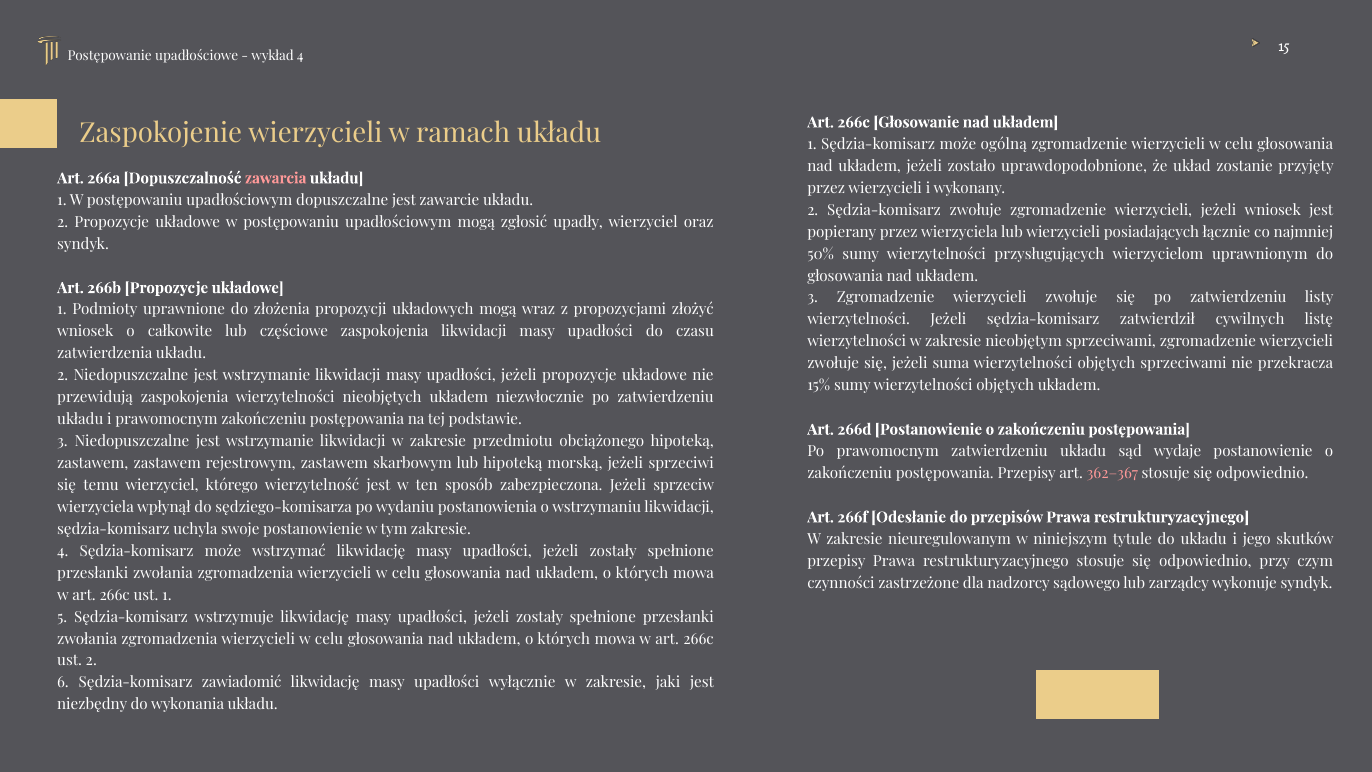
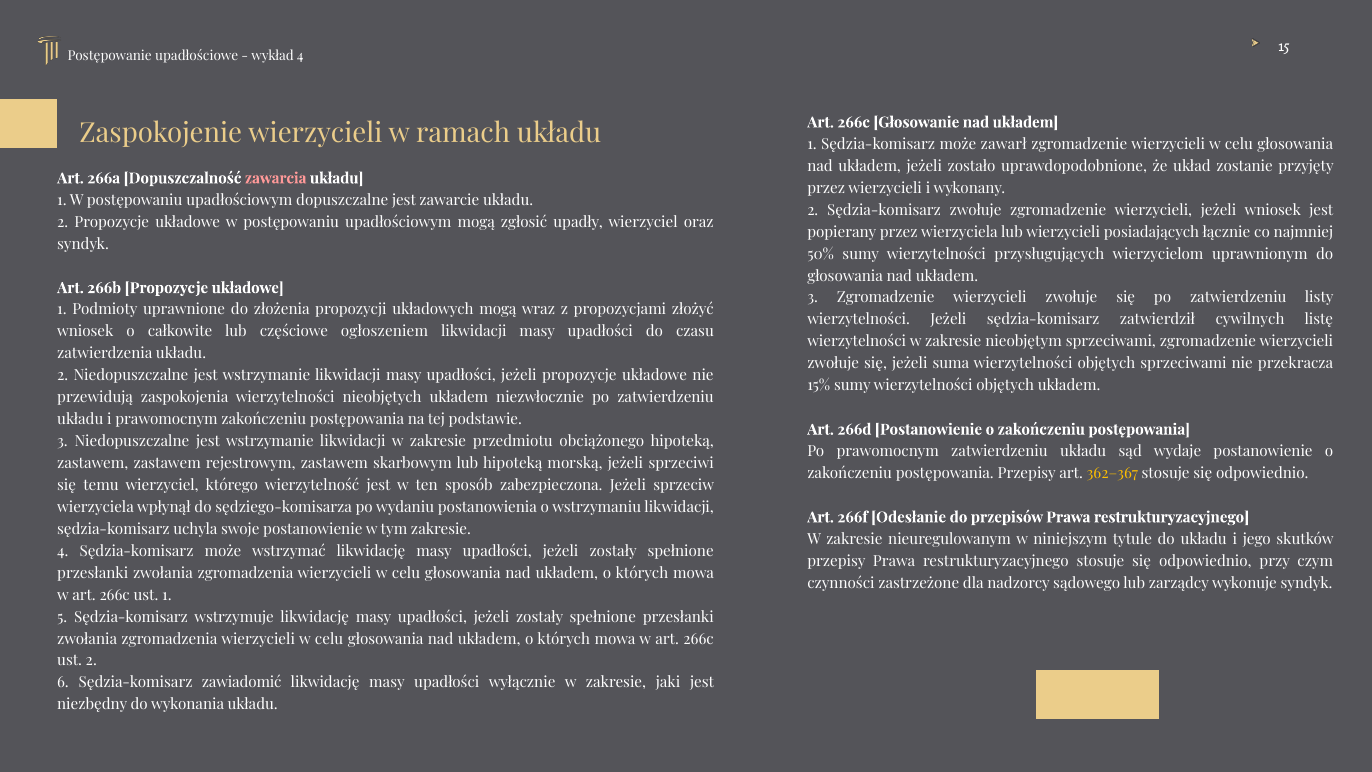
ogólną: ogólną -> zawarł (1004, 144)
częściowe zaspokojenia: zaspokojenia -> ogłoszeniem (385, 332)
362–367 colour: pink -> yellow (1112, 473)
